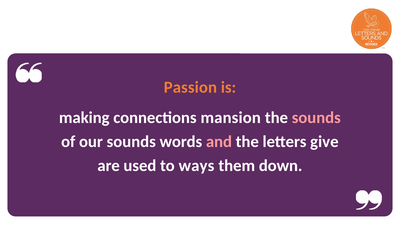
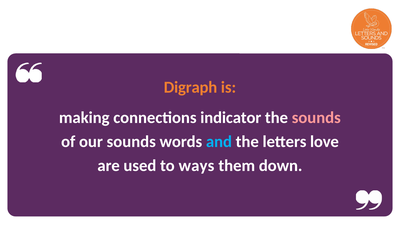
Passion: Passion -> Digraph (191, 87)
mansion: mansion -> indicator (231, 118)
and colour: pink -> light blue (219, 142)
give: give -> love (324, 142)
